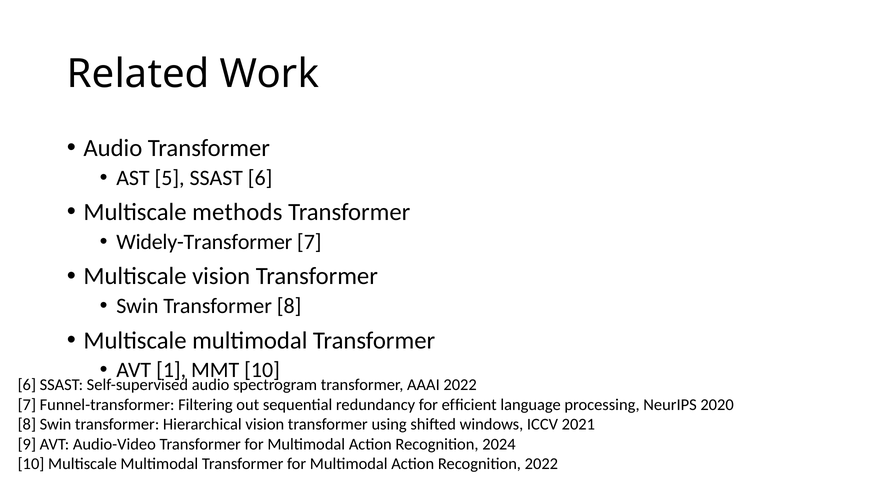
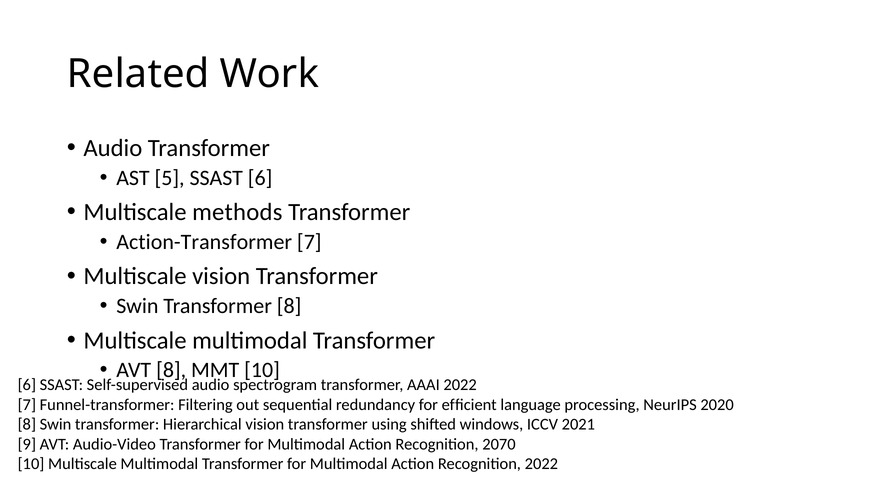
Widely-Transformer: Widely-Transformer -> Action-Transformer (204, 242)
AVT 1: 1 -> 8 (171, 370)
2024: 2024 -> 2070 (499, 444)
